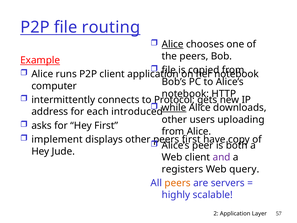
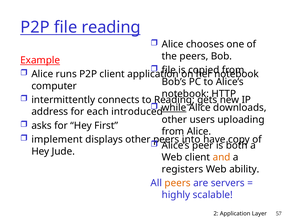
file routing: routing -> reading (111, 27)
Alice underline: present -> none (173, 44)
to Protocol: Protocol -> Reading (174, 100)
first: first -> into (191, 139)
and colour: purple -> orange (222, 157)
query: query -> ability (244, 169)
